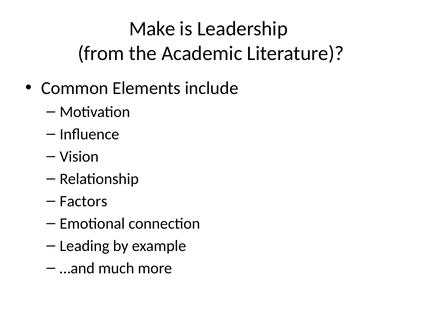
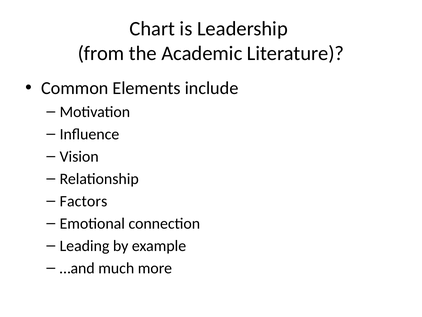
Make: Make -> Chart (152, 29)
